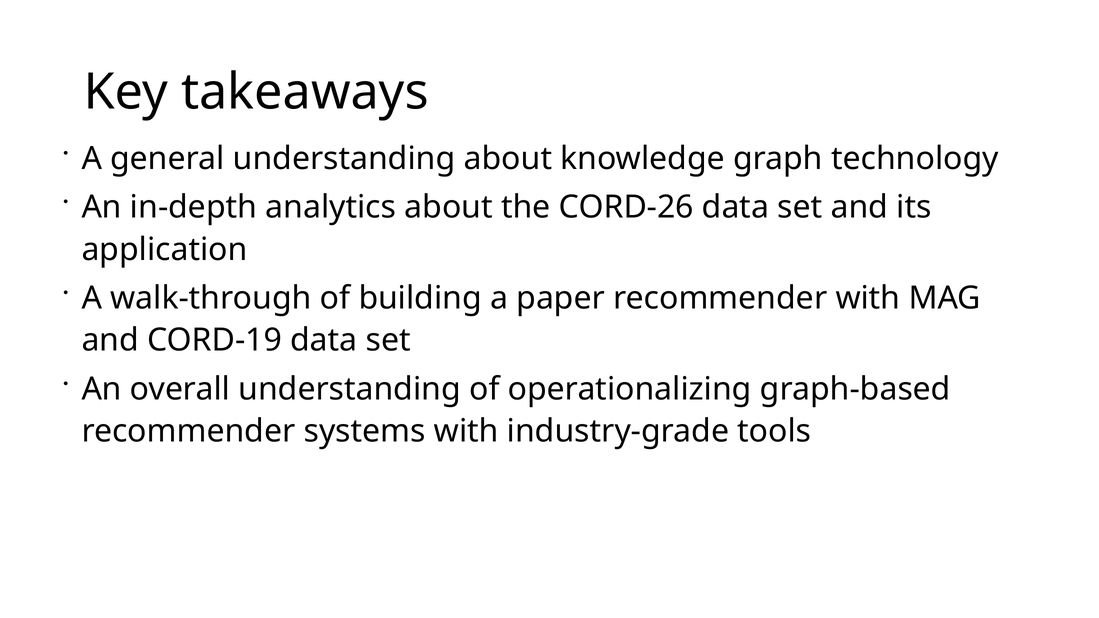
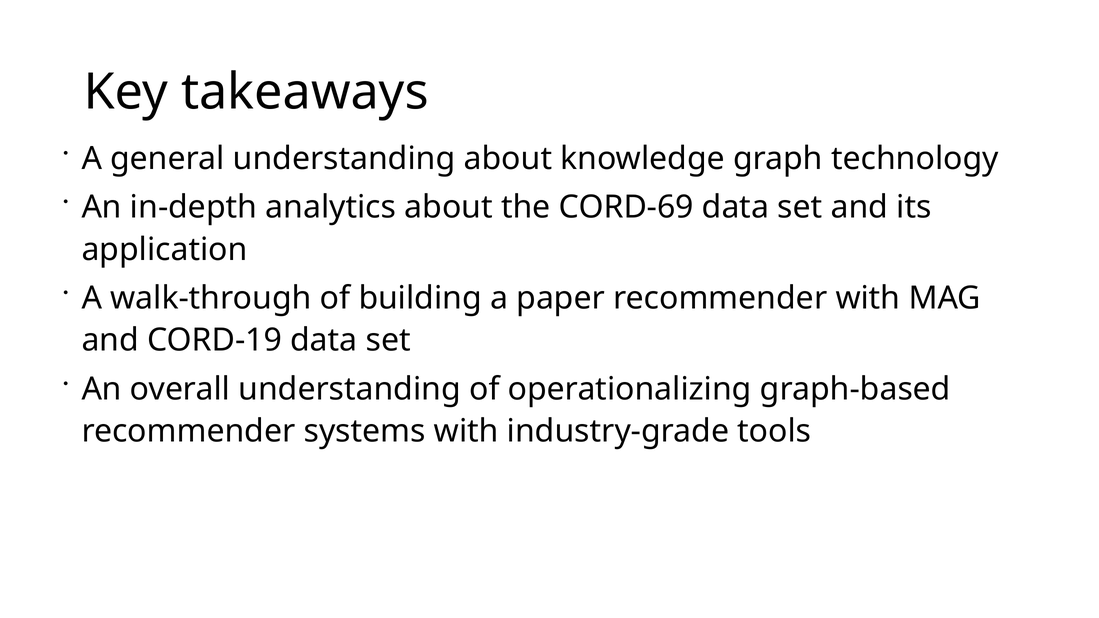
CORD-26: CORD-26 -> CORD-69 (626, 207)
